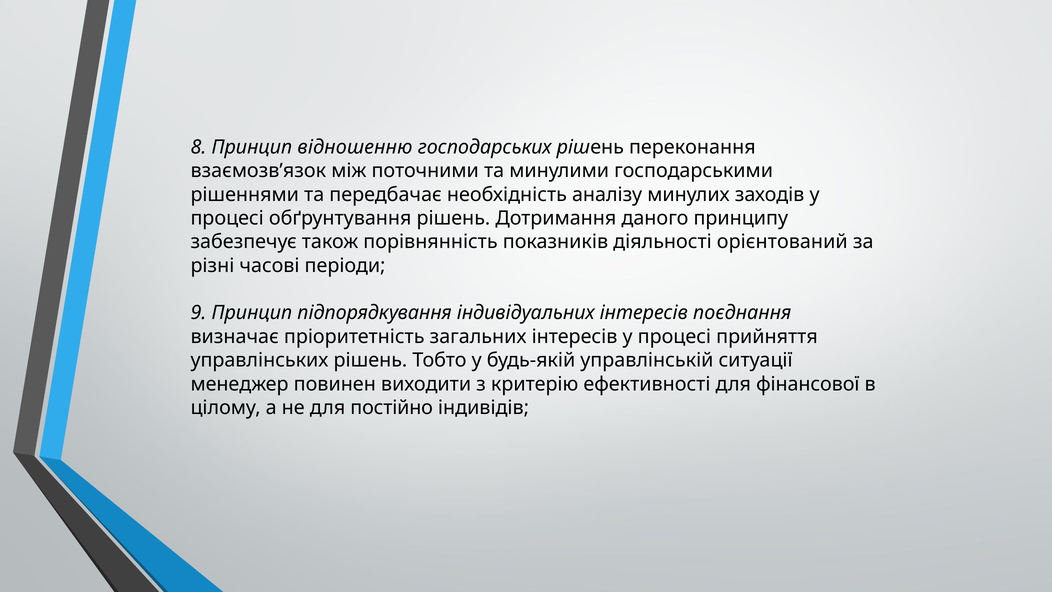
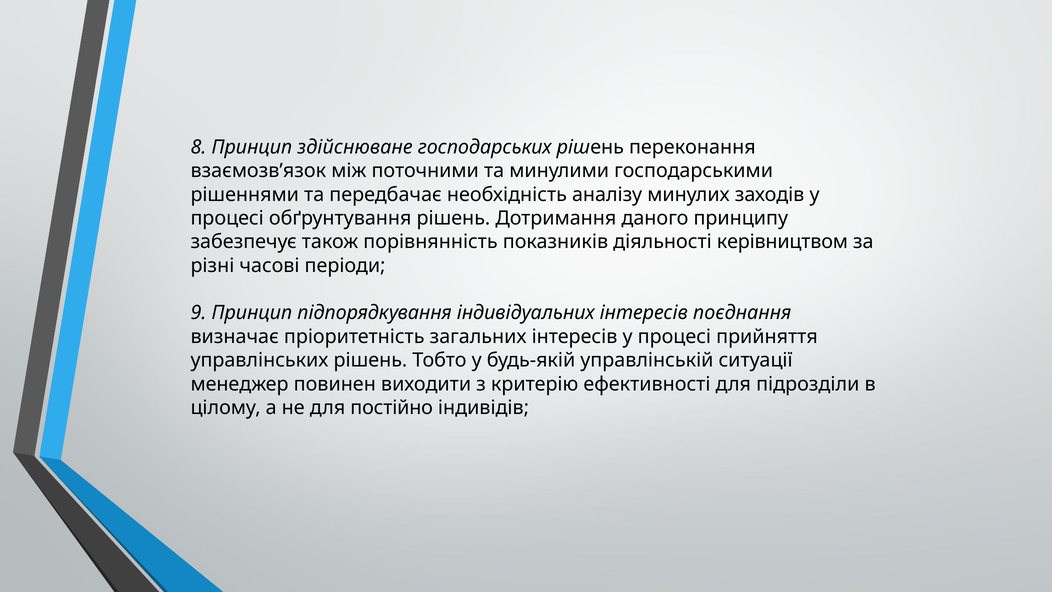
відношенню: відношенню -> здійснюване (355, 147)
орієнтований: орієнтований -> керівництвом (782, 242)
фінансової: фінансової -> підрозділи (808, 384)
